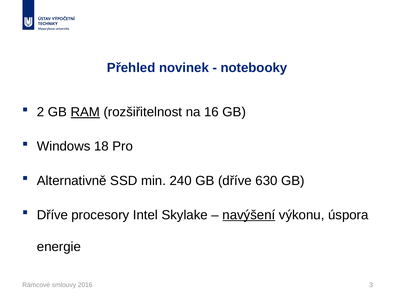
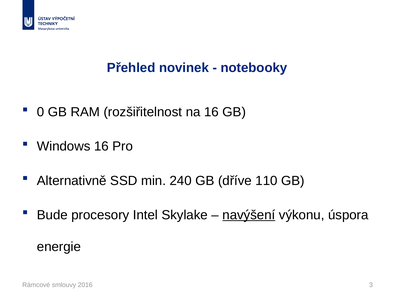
2: 2 -> 0 (41, 112)
RAM underline: present -> none (85, 112)
Windows 18: 18 -> 16 (101, 146)
630: 630 -> 110 (266, 181)
Dříve: Dříve -> Bude (52, 215)
